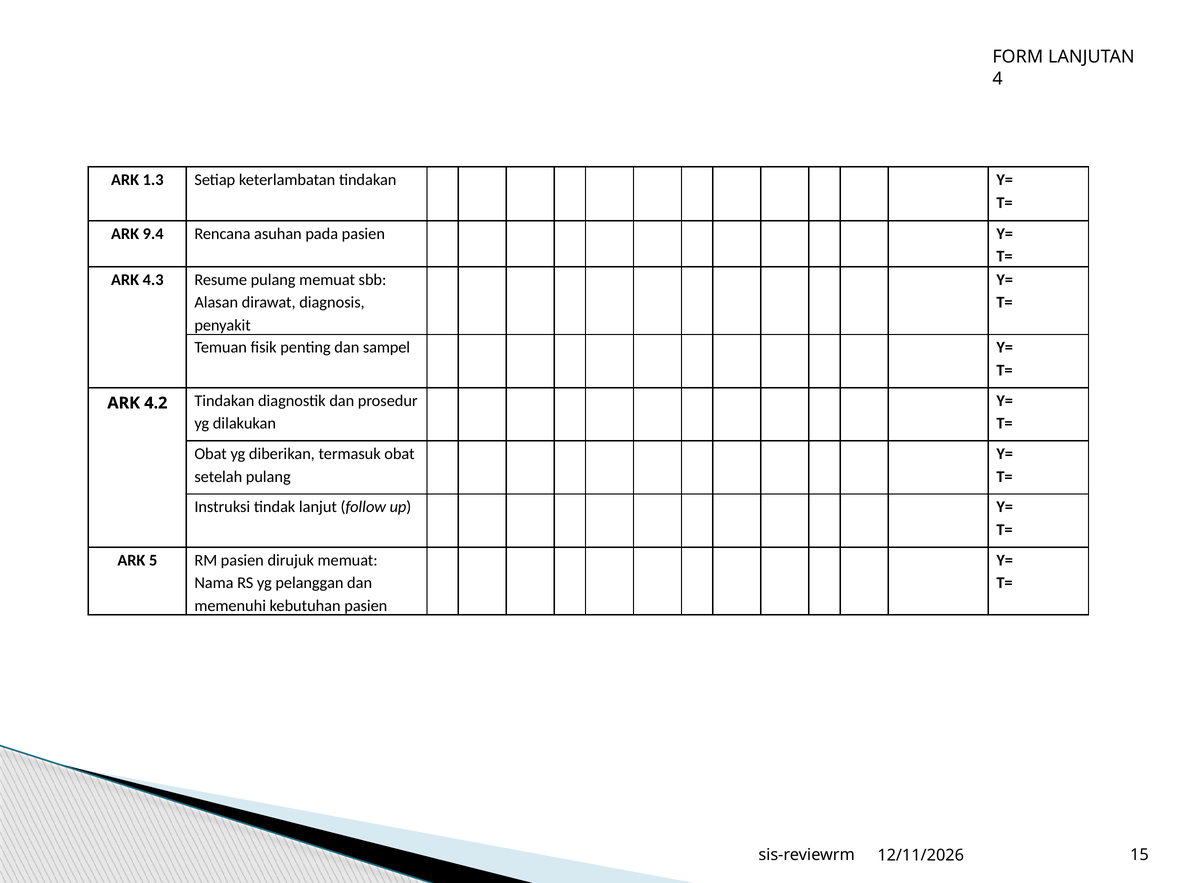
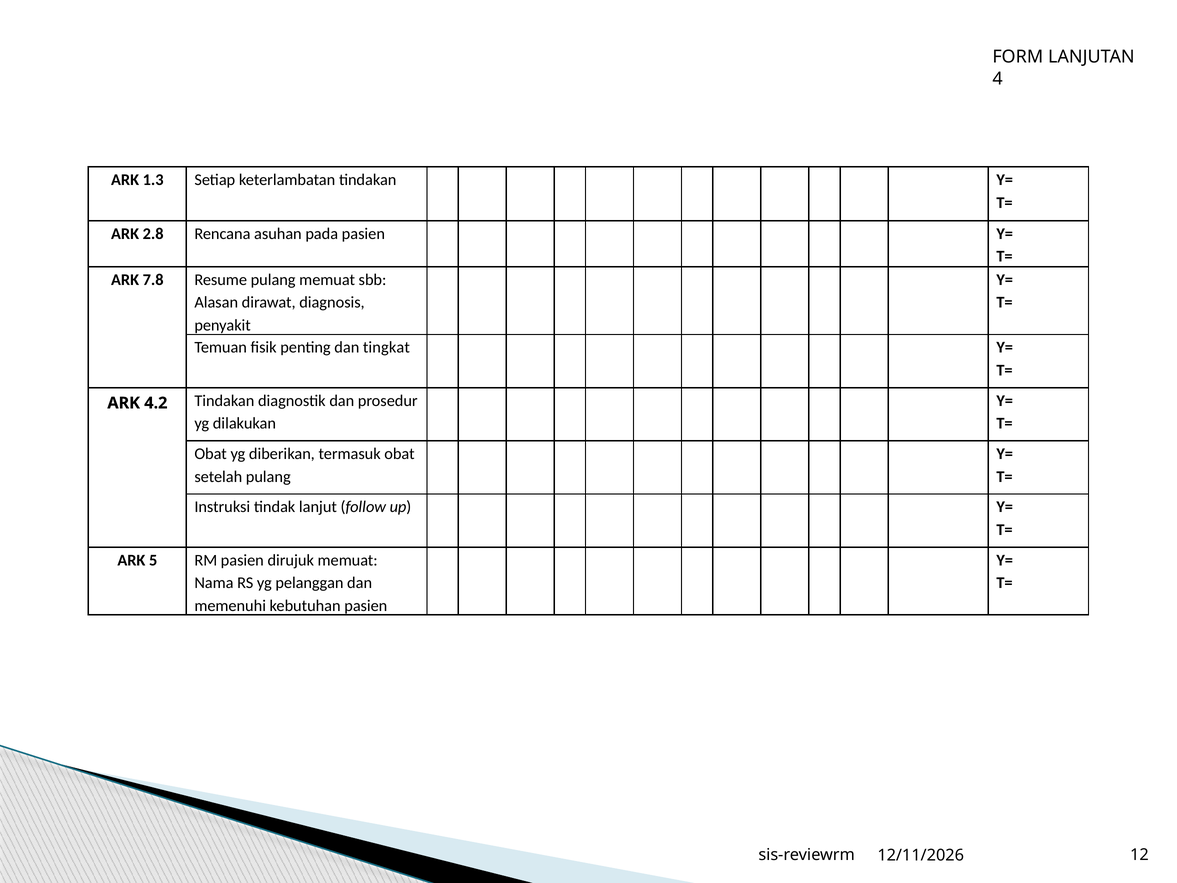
9.4: 9.4 -> 2.8 (153, 234)
4.3: 4.3 -> 7.8 (153, 280)
sampel: sampel -> tingkat (386, 347)
15: 15 -> 12 (1139, 855)
